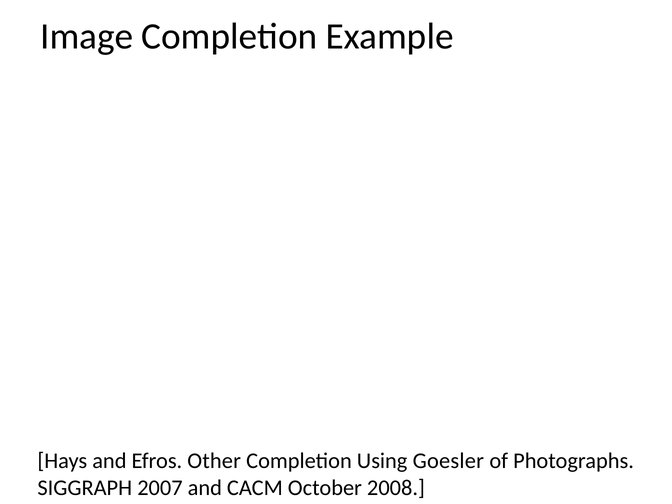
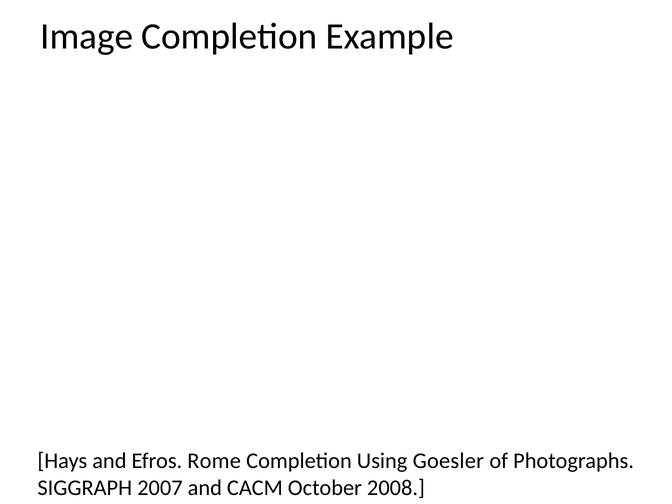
Other: Other -> Rome (214, 461)
